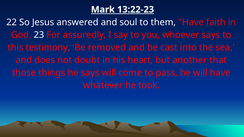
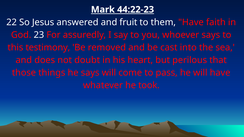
13:22-23: 13:22-23 -> 44:22-23 (136, 10)
soul: soul -> fruit (128, 22)
another: another -> perilous (190, 60)
